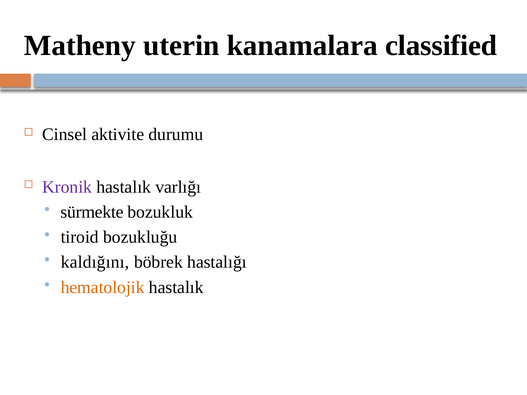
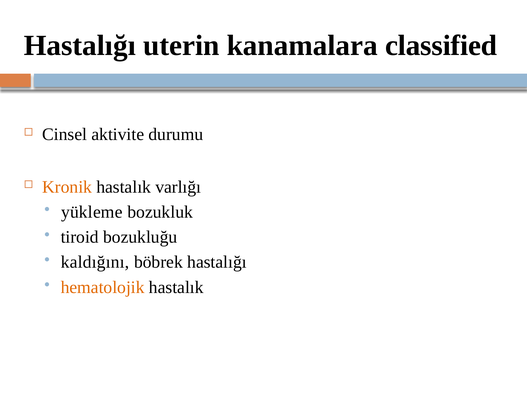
Matheny: Matheny -> Hastalığı (80, 46)
Kronik colour: purple -> orange (67, 187)
sürmekte: sürmekte -> yükleme (92, 212)
